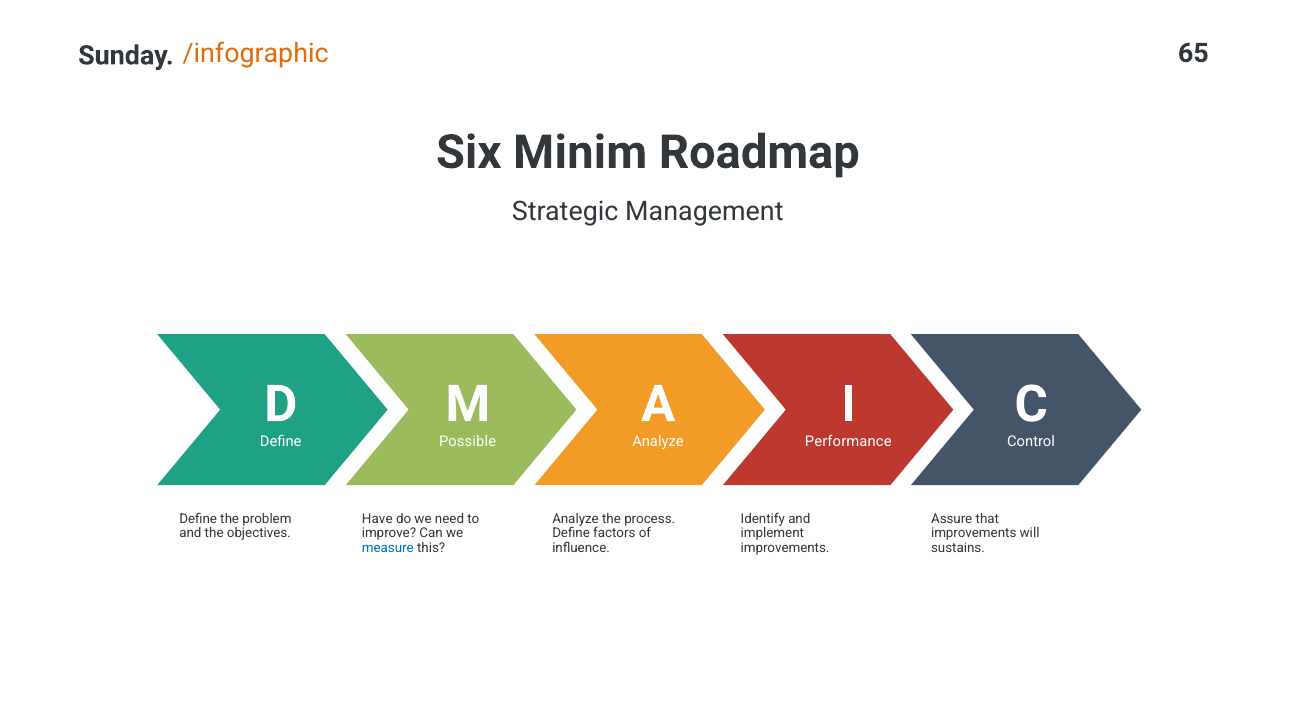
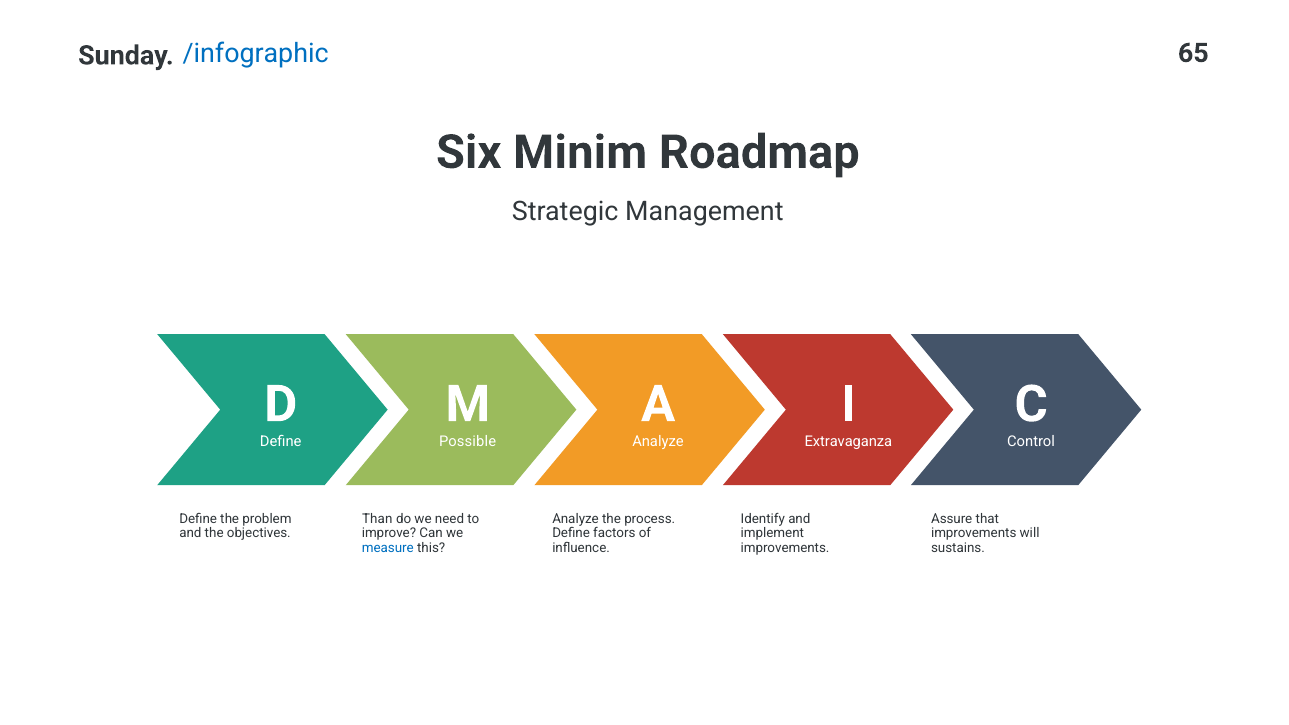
/infographic colour: orange -> blue (256, 54)
Performance: Performance -> Extravaganza (848, 441)
Have: Have -> Than (377, 519)
